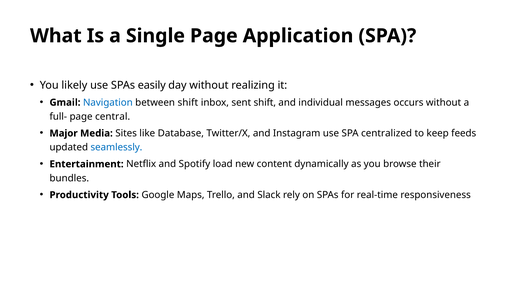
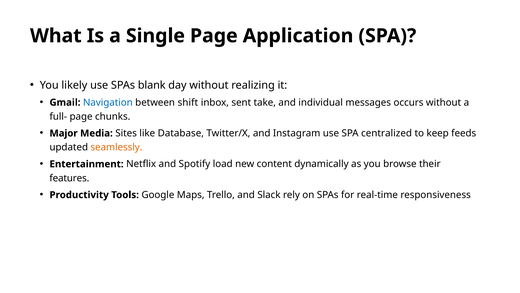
easily: easily -> blank (152, 85)
sent shift: shift -> take (265, 102)
central: central -> chunks (113, 116)
seamlessly colour: blue -> orange (116, 147)
bundles: bundles -> features (69, 178)
